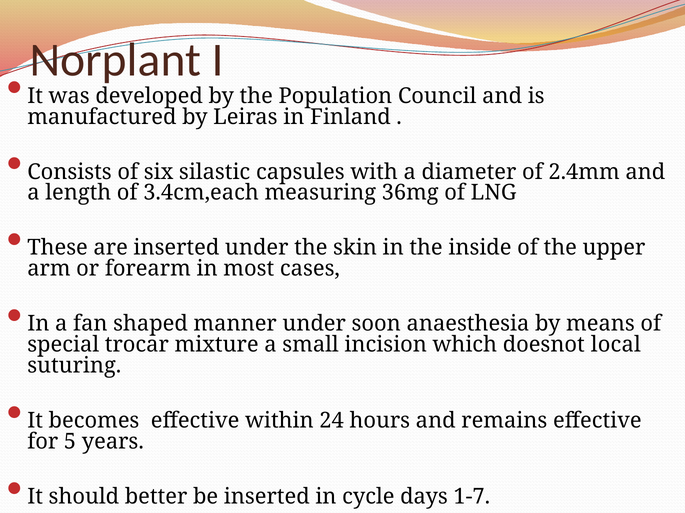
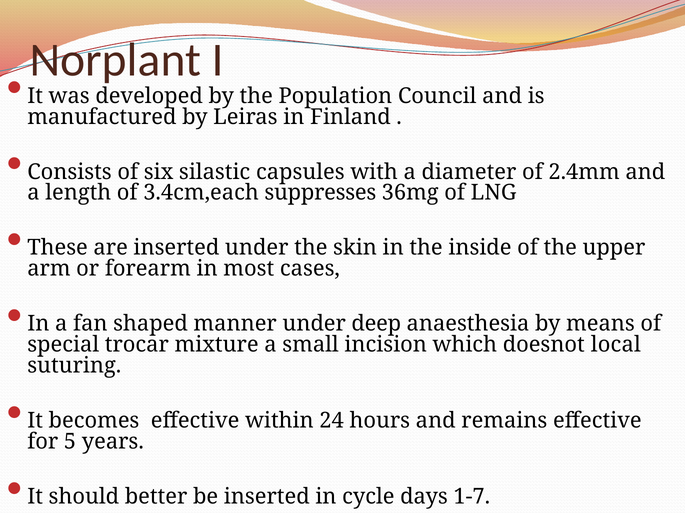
measuring: measuring -> suppresses (320, 193)
soon: soon -> deep (376, 324)
